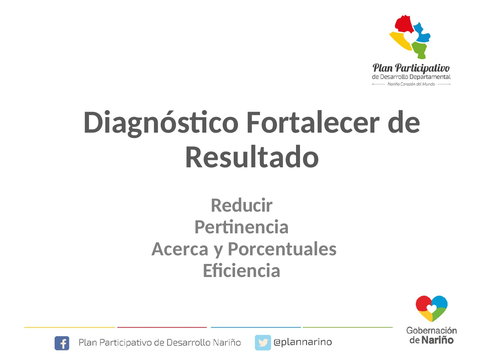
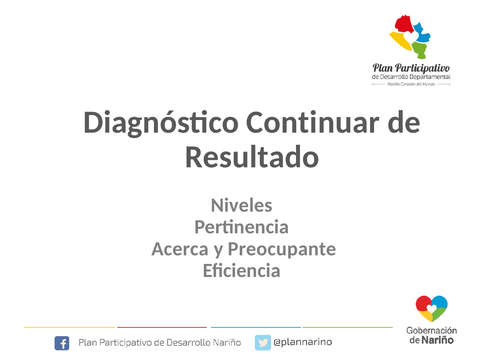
Fortalecer: Fortalecer -> Continuar (313, 122)
Reducir: Reducir -> Niveles (242, 205)
Porcentuales: Porcentuales -> Preocupante (282, 249)
